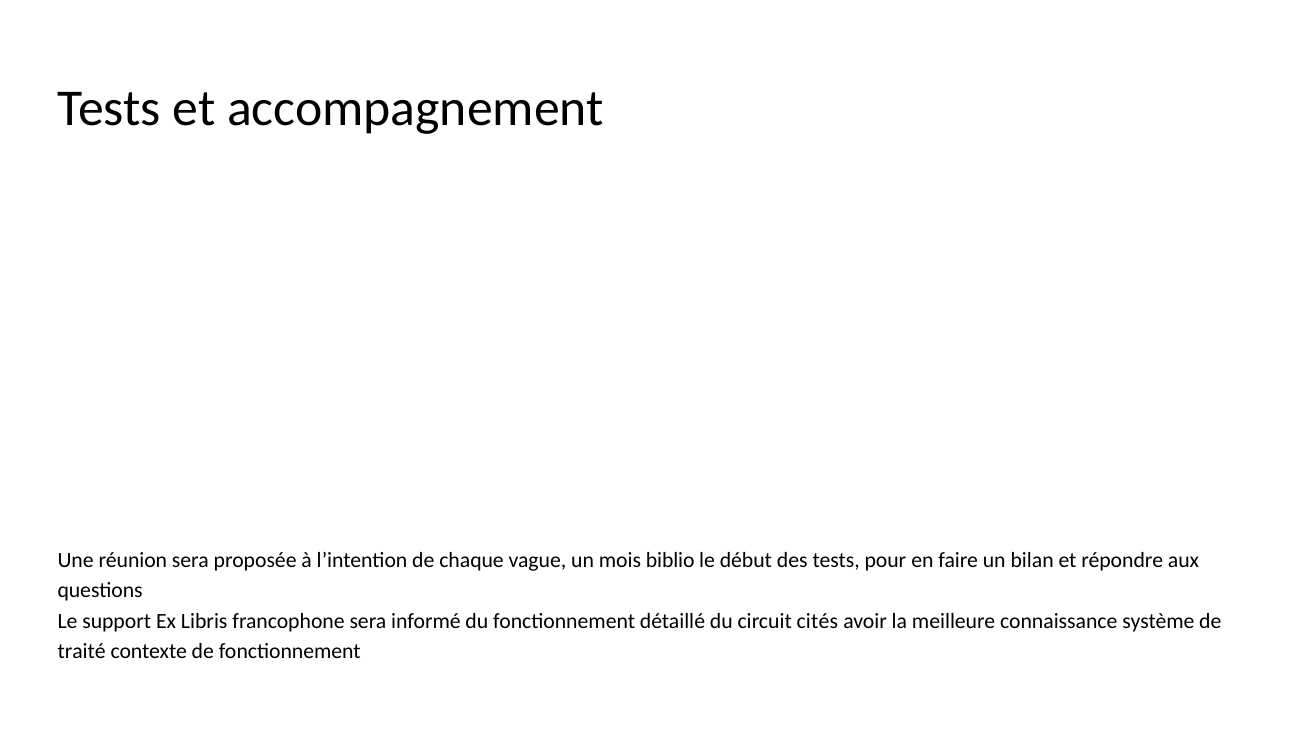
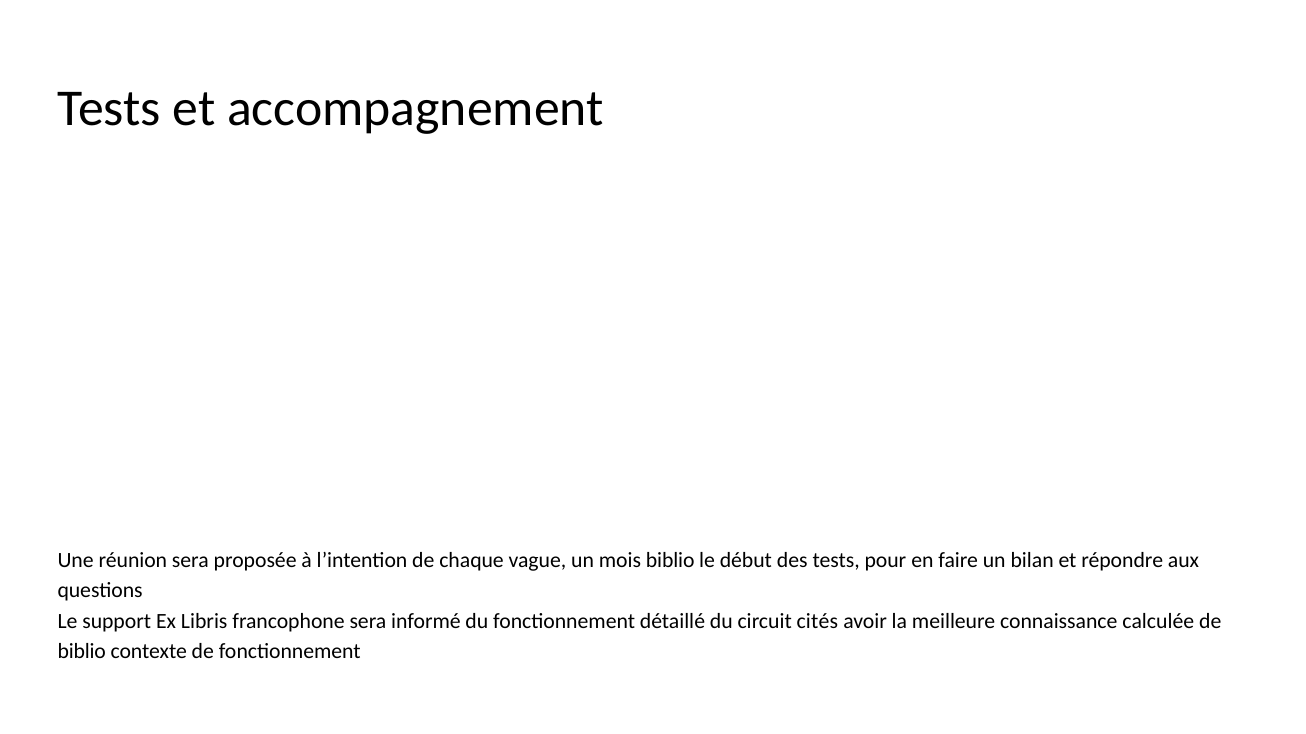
système: système -> calculée (1158, 621)
traité: traité -> biblio (82, 652)
